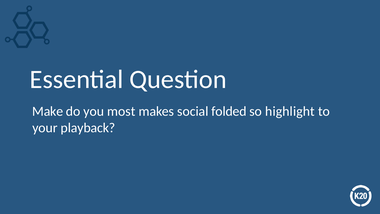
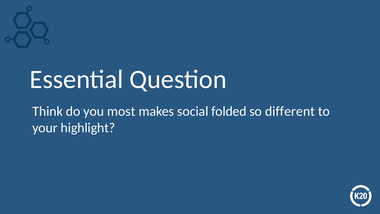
Make: Make -> Think (48, 111)
highlight: highlight -> different (290, 111)
playback: playback -> highlight (88, 128)
